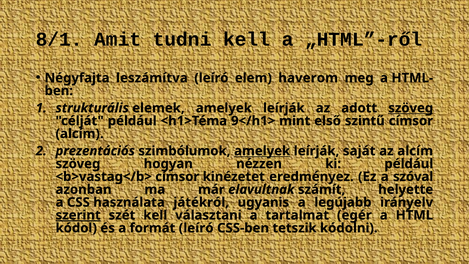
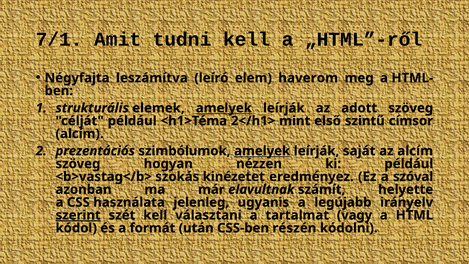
8/1: 8/1 -> 7/1 (59, 39)
amelyek underline: none -> present (224, 108)
szöveg underline: present -> none (411, 108)
9</h1>: 9</h1> -> 2</h1> (253, 121)
<b>vastag</b> címsor: címsor -> szokás (177, 177)
játékról: játékról -> jelenleg (201, 202)
egér: egér -> vagy (354, 215)
formát leíró: leíró -> után (196, 228)
tetszik: tetszik -> részén (294, 228)
